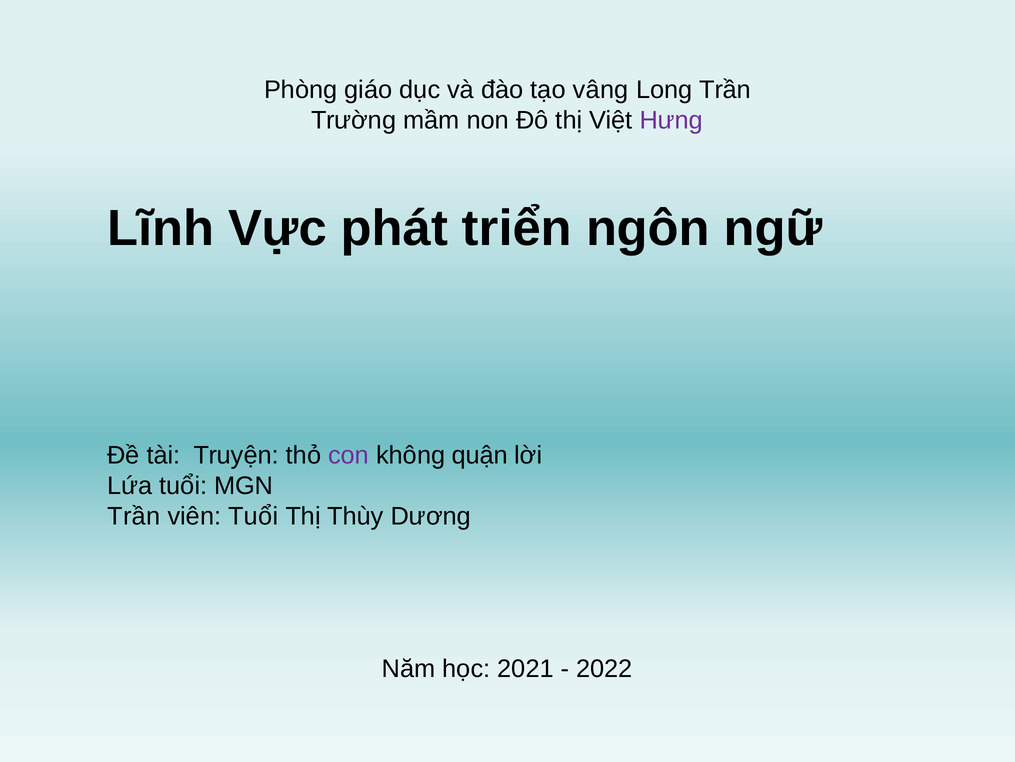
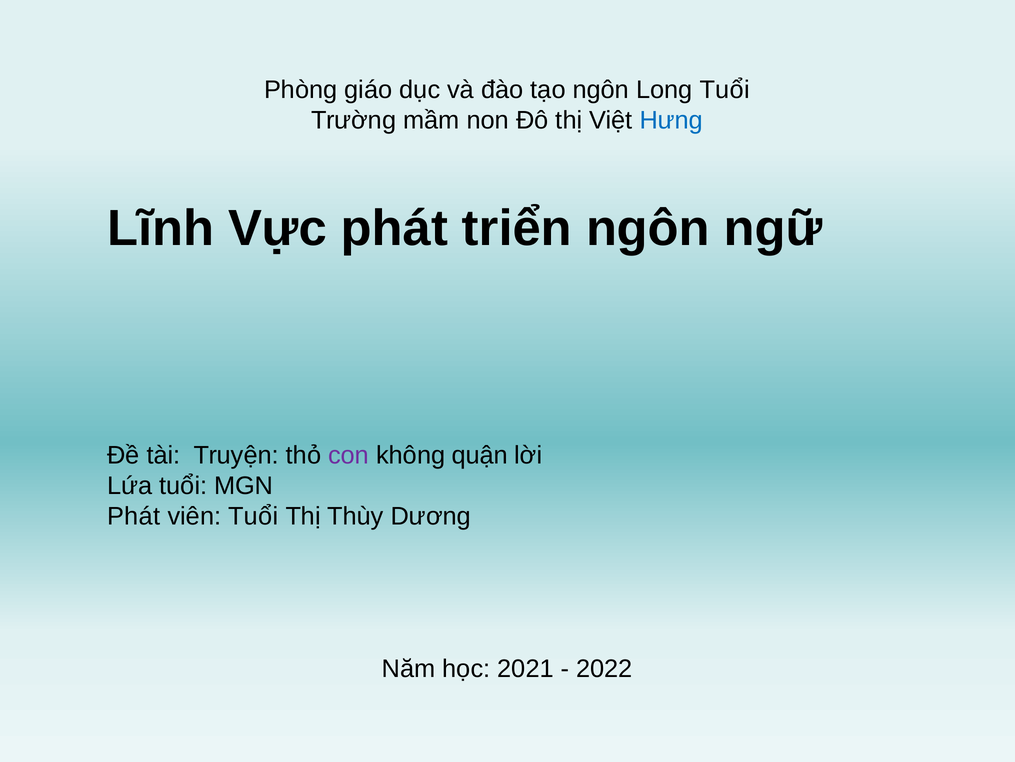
tạo vâng: vâng -> ngôn (601, 90)
Long Trần: Trần -> Tuổi (725, 90)
Hưng colour: purple -> blue (671, 120)
Trần: Trần -> Phát (134, 516)
